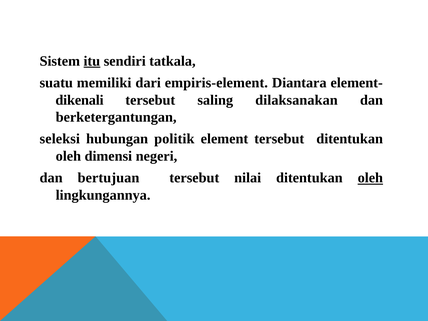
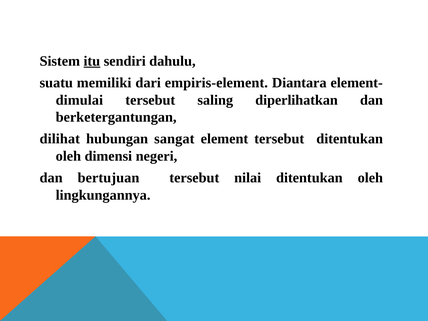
tatkala: tatkala -> dahulu (172, 61)
dikenali: dikenali -> dimulai (79, 100)
dilaksanakan: dilaksanakan -> diperlihatkan (297, 100)
seleksi: seleksi -> dilihat (60, 139)
politik: politik -> sangat (174, 139)
oleh underline: present -> none (370, 178)
